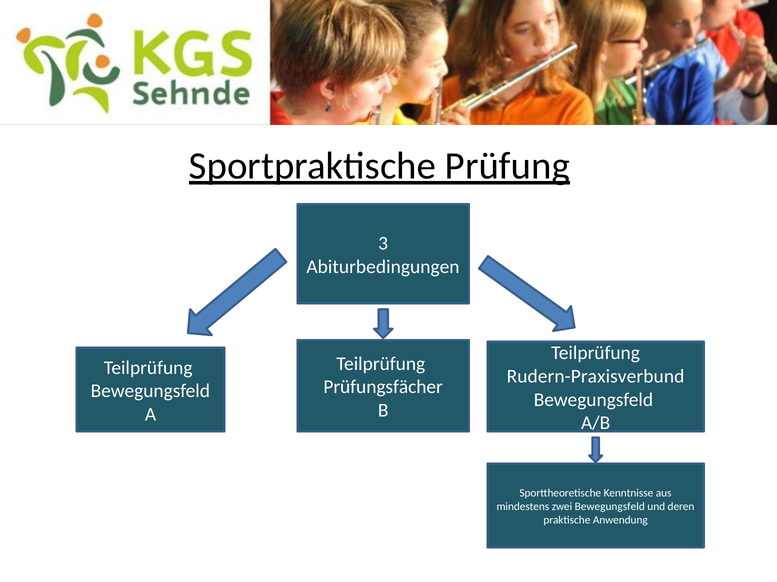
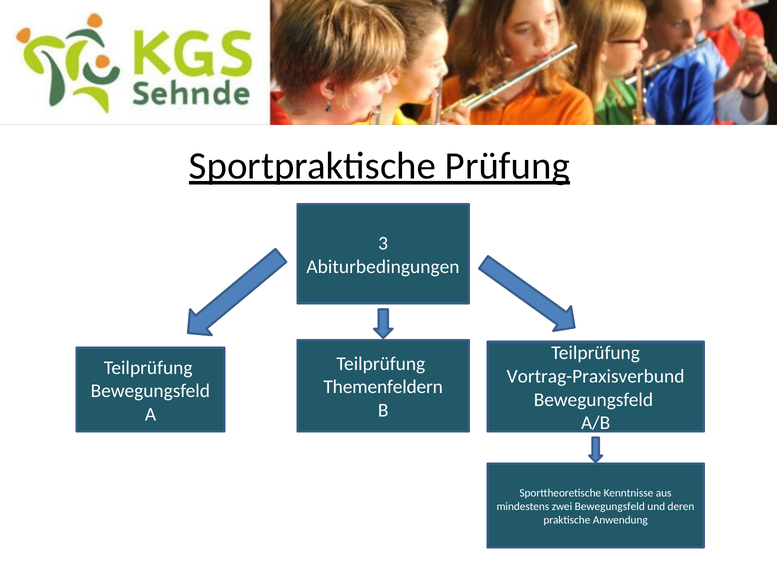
Rudern-Praxisverbund: Rudern-Praxisverbund -> Vortrag-Praxisverbund (596, 377)
Prüfungsfächer: Prüfungsfächer -> Themenfeldern (383, 388)
